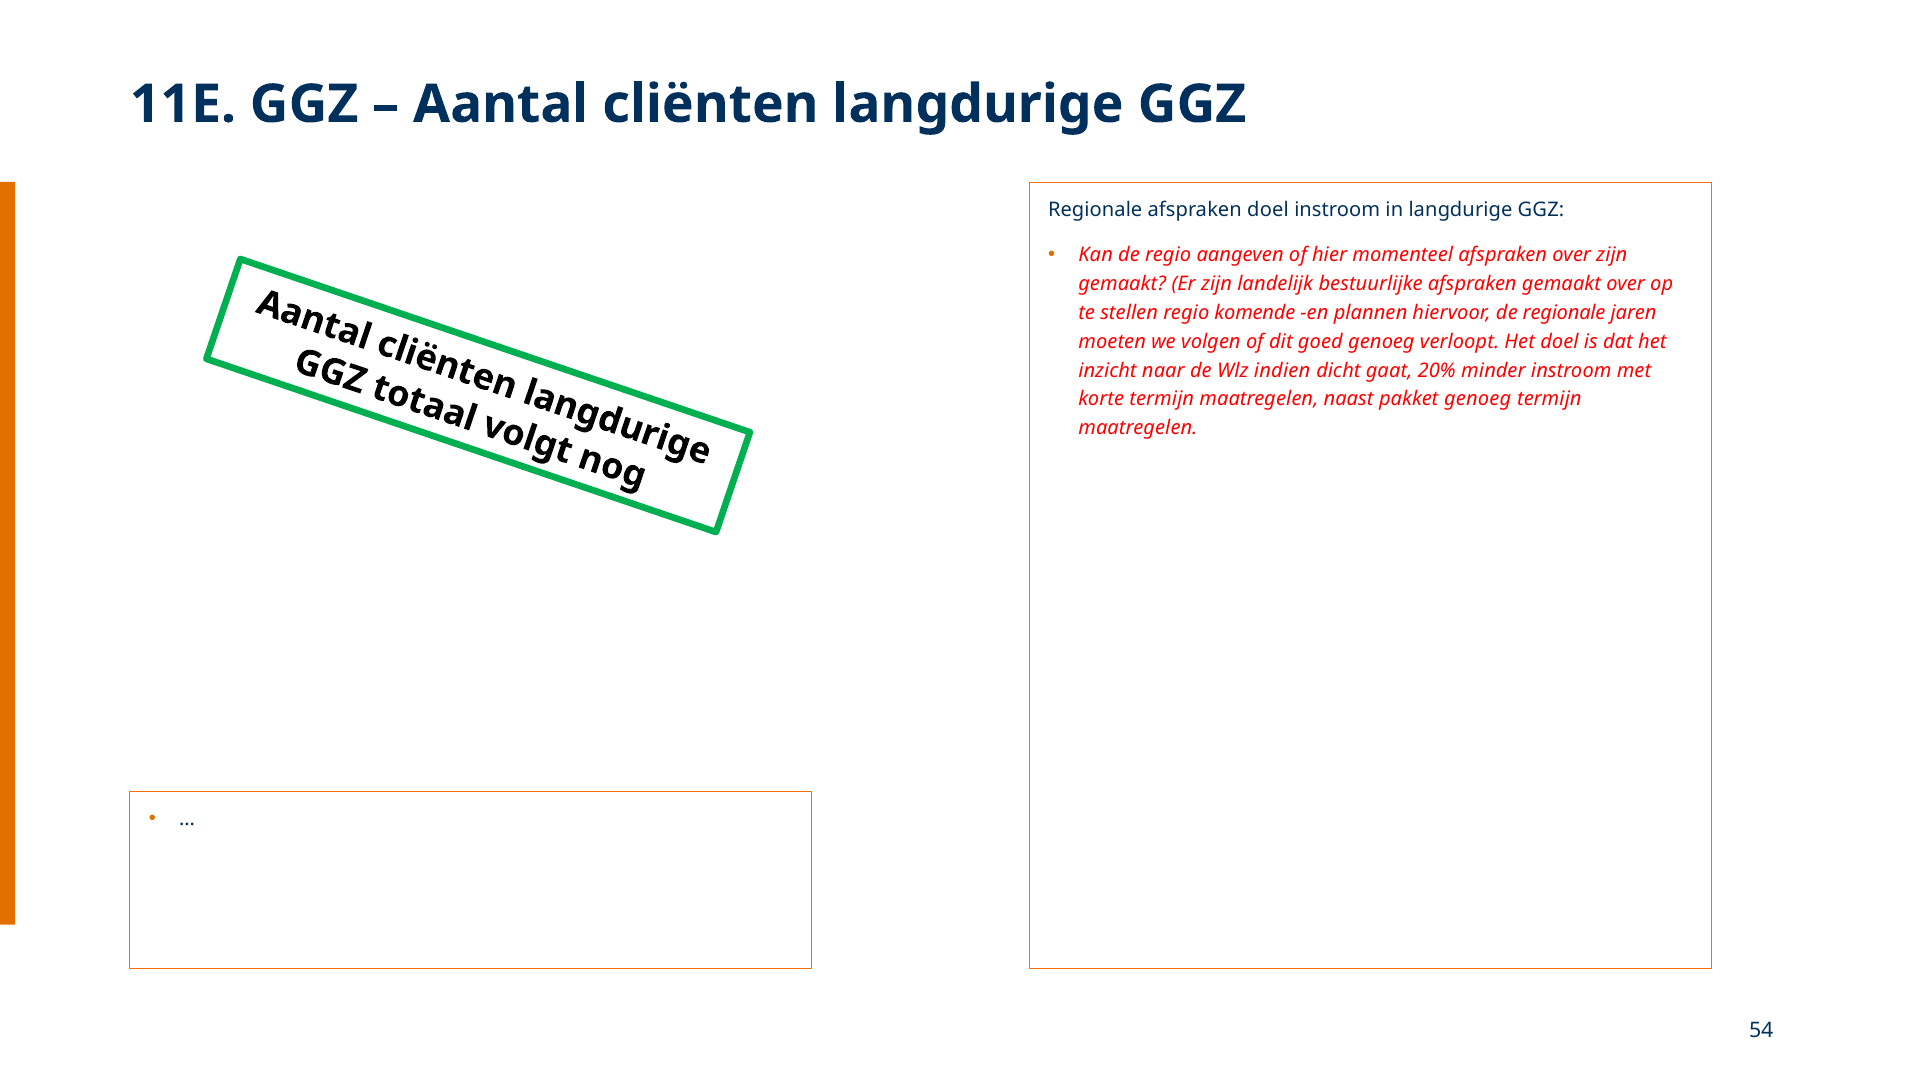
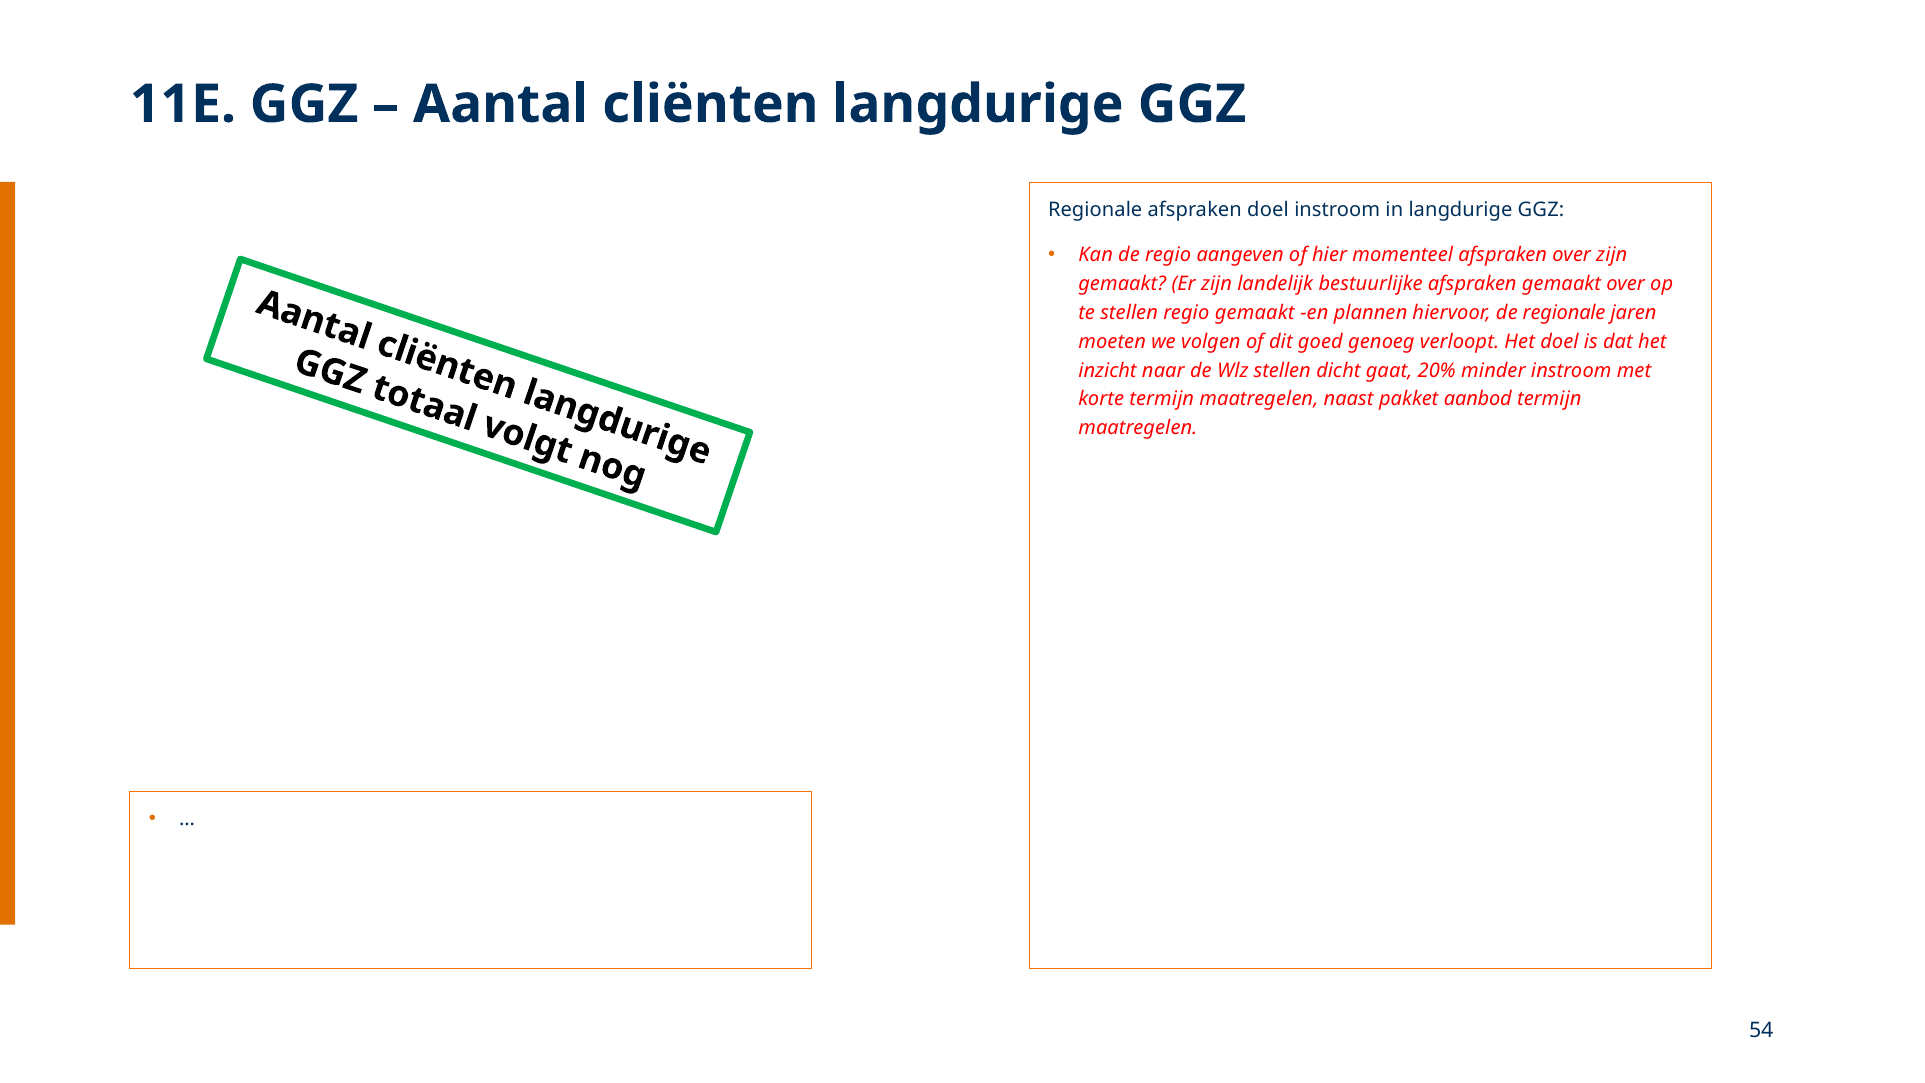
regio komende: komende -> gemaakt (1255, 313)
Wlz indien: indien -> stellen (1282, 370)
pakket genoeg: genoeg -> aanbod (1478, 399)
